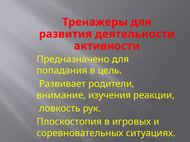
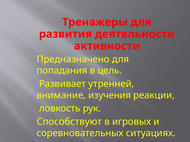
родители: родители -> утренней (111, 84)
Плоскостопия: Плоскостопия -> Способствуют (69, 122)
